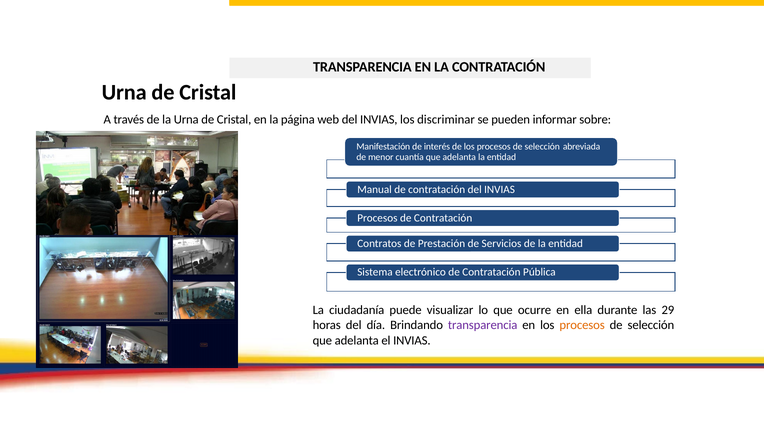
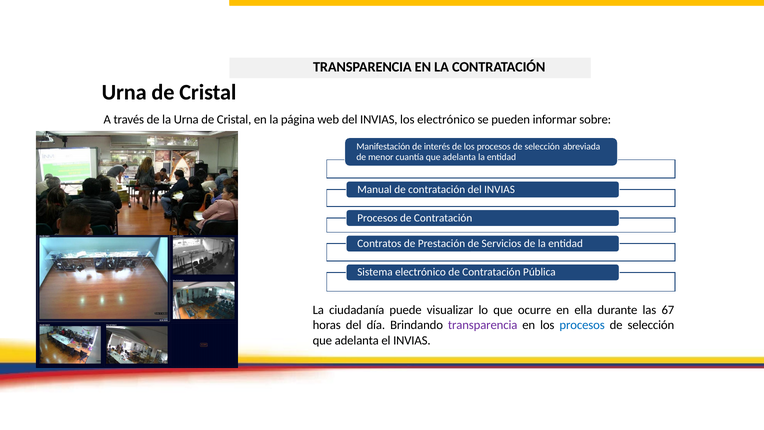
los discriminar: discriminar -> electrónico (446, 119)
29: 29 -> 67 (668, 310)
procesos colour: orange -> blue (582, 325)
